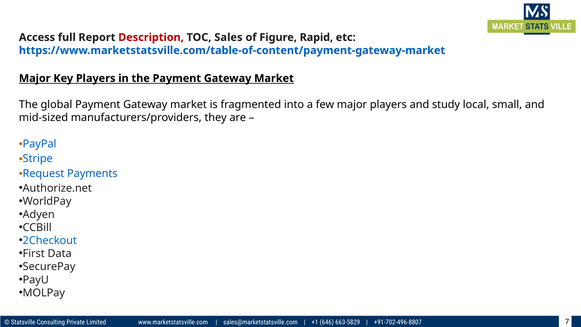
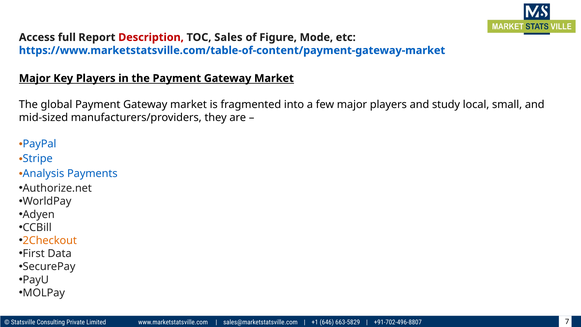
Rapid: Rapid -> Mode (316, 37)
Request: Request -> Analysis (43, 173)
2Checkout colour: blue -> orange (50, 240)
